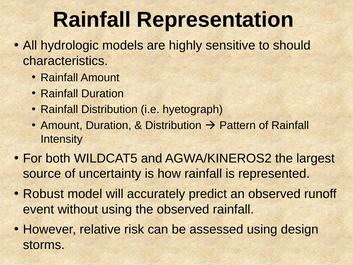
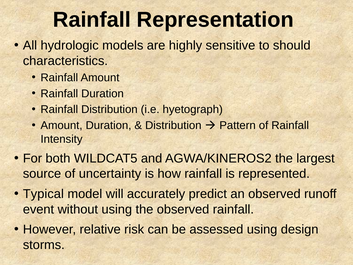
Robust: Robust -> Typical (43, 194)
